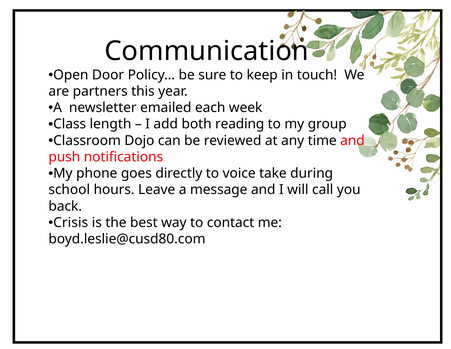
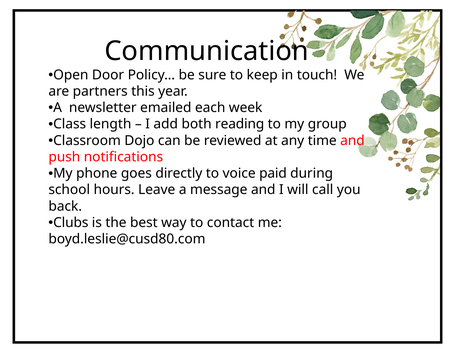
take: take -> paid (273, 173)
Crisis: Crisis -> Clubs (71, 222)
